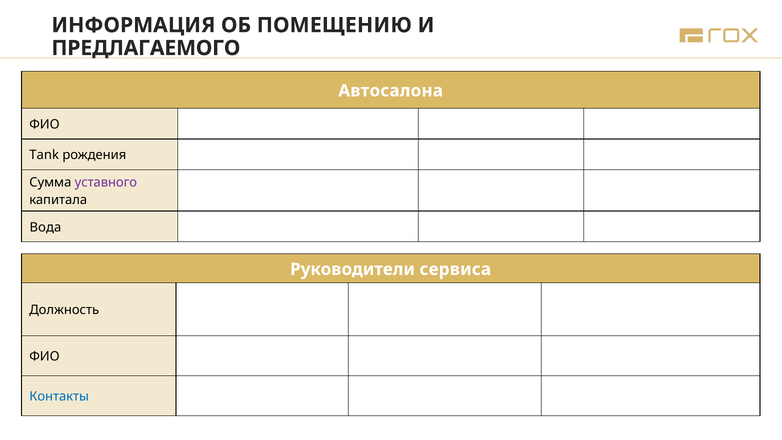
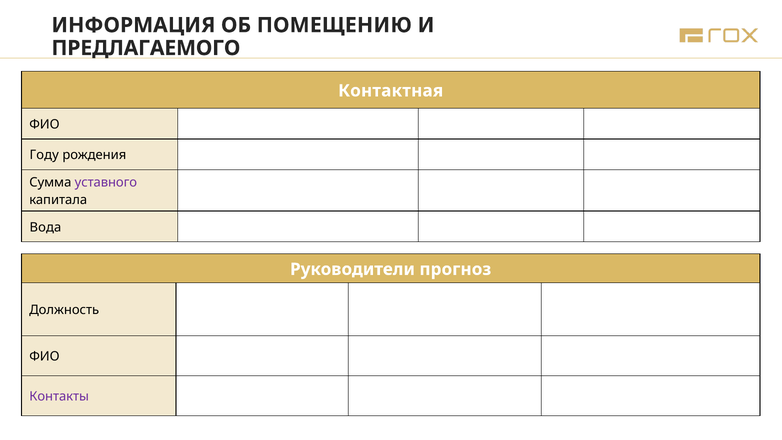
Автосалона: Автосалона -> Контактная (391, 91)
Tank: Tank -> Году (44, 155)
сервиса: сервиса -> прогноз (455, 269)
Контакты colour: blue -> purple (59, 396)
